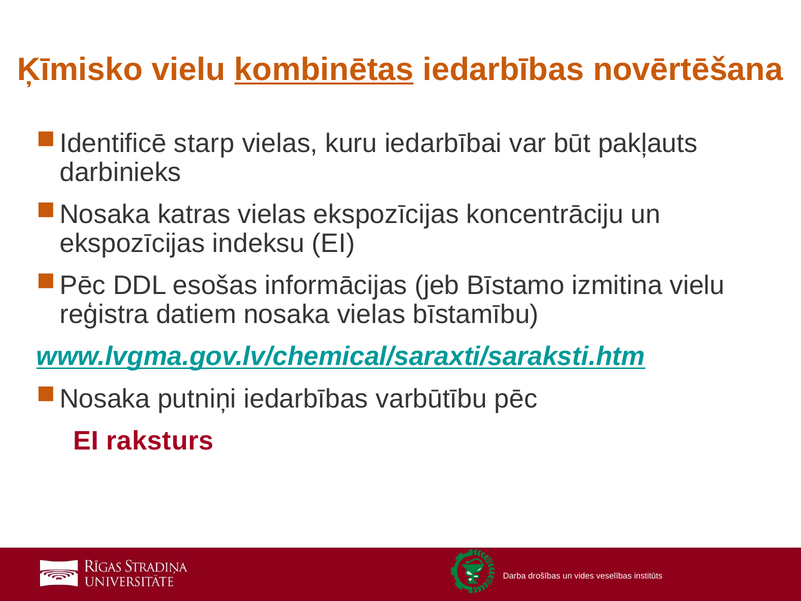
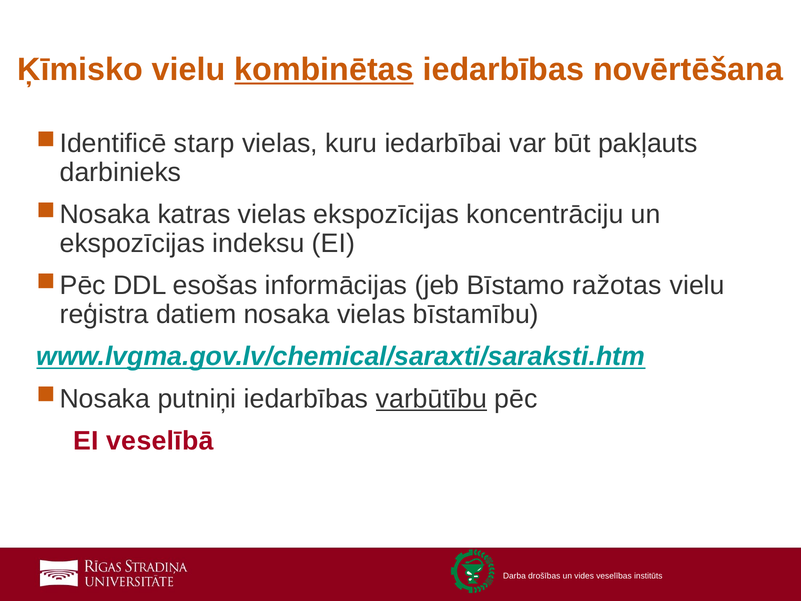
izmitina: izmitina -> ražotas (617, 285)
varbūtību underline: none -> present (431, 399)
raksturs: raksturs -> veselībā (160, 441)
